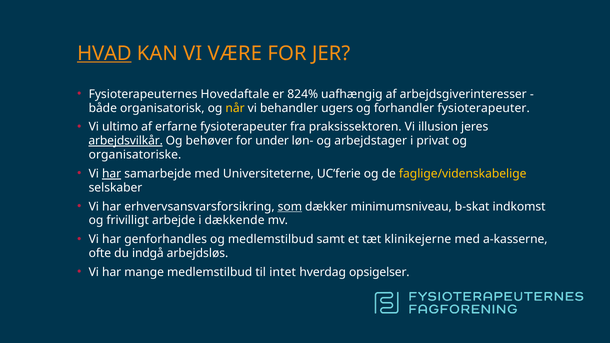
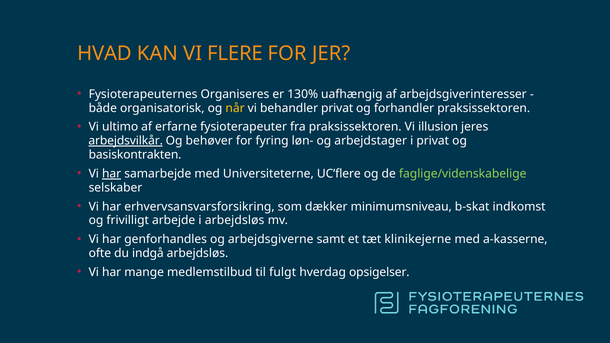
HVAD underline: present -> none (104, 53)
VÆRE: VÆRE -> FLERE (235, 53)
Hovedaftale: Hovedaftale -> Organiseres (235, 94)
824%: 824% -> 130% (303, 94)
behandler ugers: ugers -> privat (337, 108)
forhandler fysioterapeuter: fysioterapeuter -> praksissektoren (484, 108)
under: under -> fyring (272, 141)
organisatoriske: organisatoriske -> basiskontrakten (135, 155)
UC’ferie: UC’ferie -> UC’flere (339, 174)
faglige/videnskabelige colour: yellow -> light green (463, 174)
som underline: present -> none (290, 207)
i dækkende: dækkende -> arbejdsløs (235, 221)
og medlemstilbud: medlemstilbud -> arbejdsgiverne (271, 239)
intet: intet -> fulgt (283, 272)
